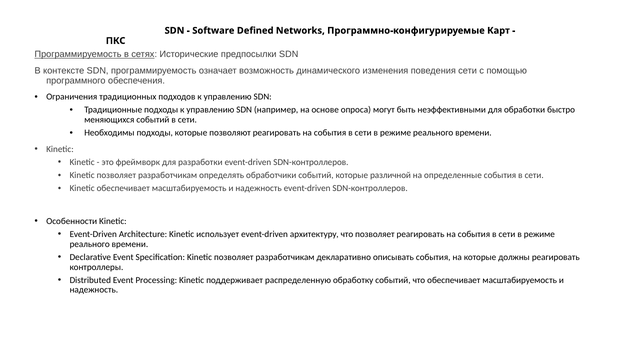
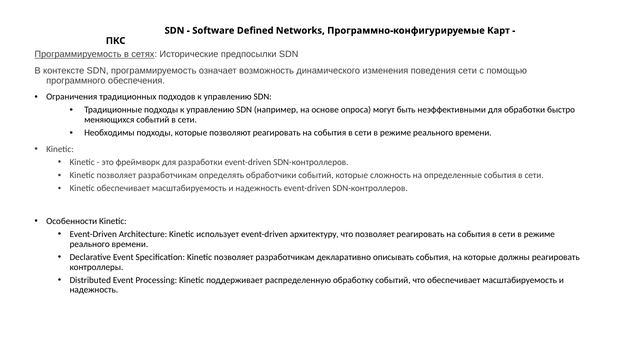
различной: различной -> сложность (390, 175)
